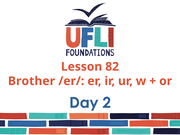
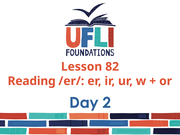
Brother: Brother -> Reading (32, 81)
